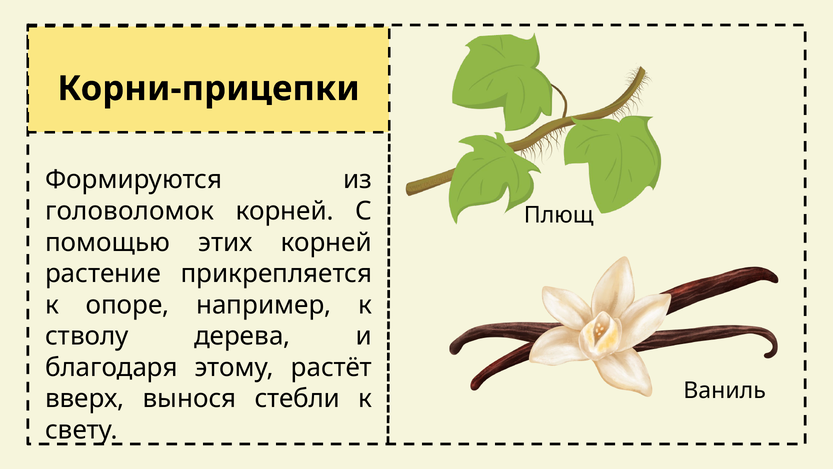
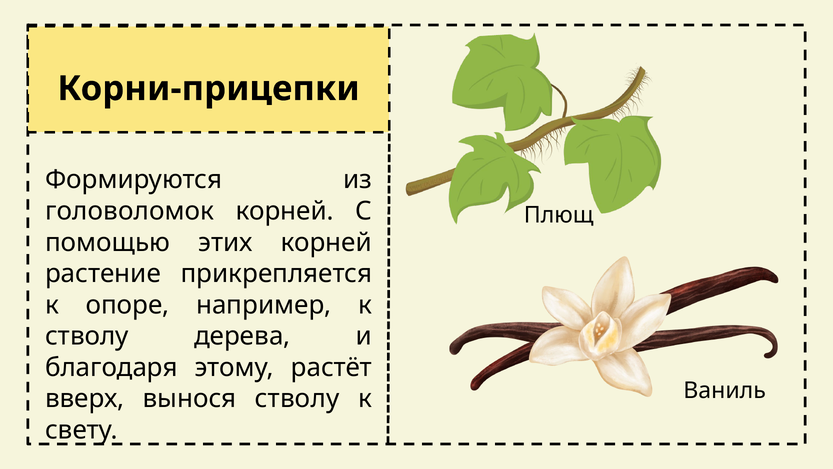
вынося стебли: стебли -> стволу (297, 398)
